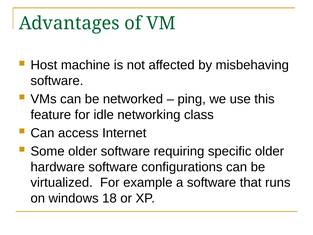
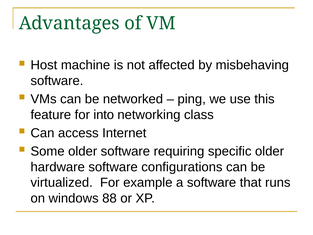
idle: idle -> into (104, 115)
18: 18 -> 88 (109, 198)
